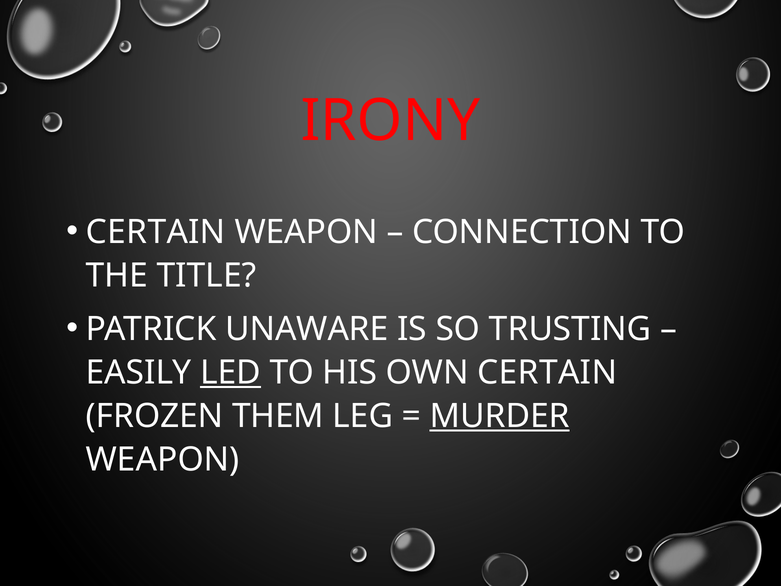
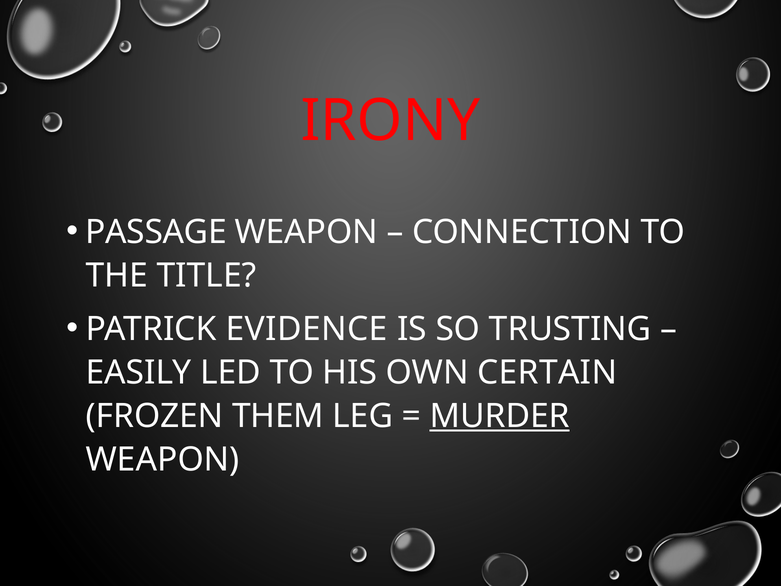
CERTAIN: CERTAIN -> PASSAGE (156, 232)
UNAWARE: UNAWARE -> EVIDENCE (307, 329)
LED underline: present -> none (230, 372)
